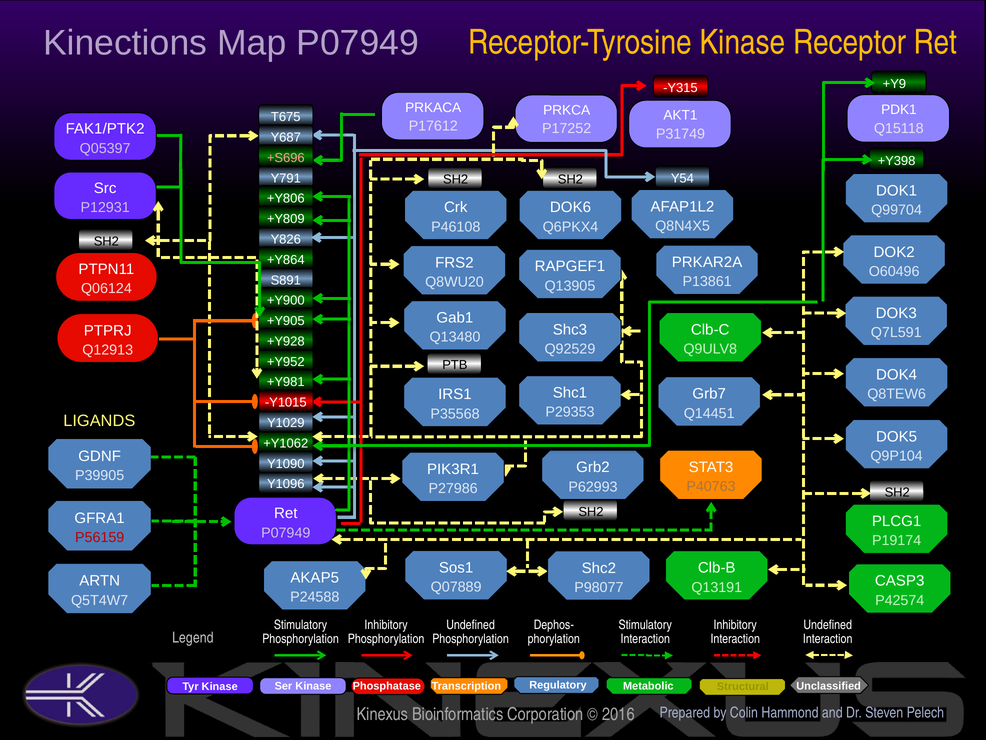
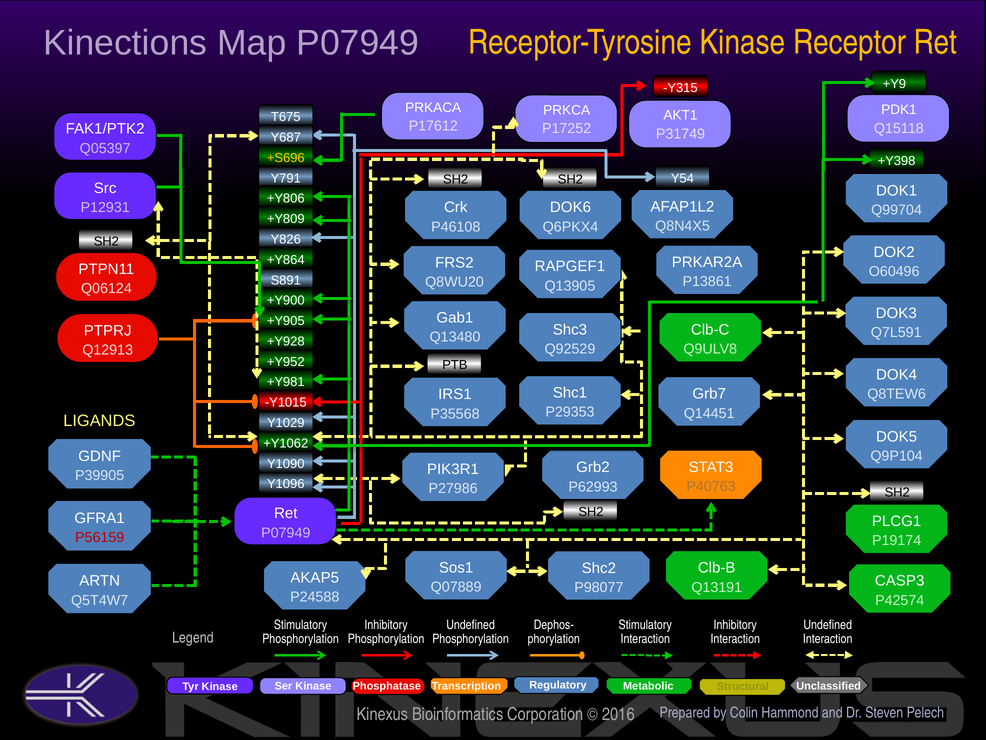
+S696 colour: pink -> yellow (286, 158)
